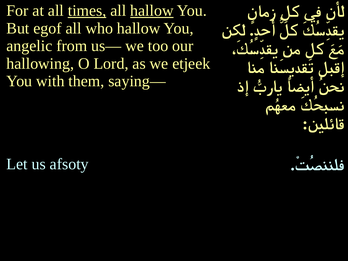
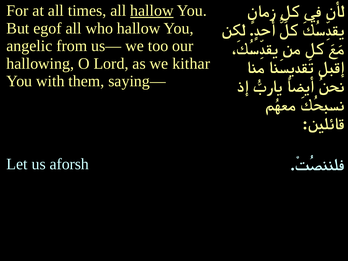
times underline: present -> none (87, 11)
etjeek: etjeek -> kithar (191, 64)
afsoty: afsoty -> aforsh (69, 164)
